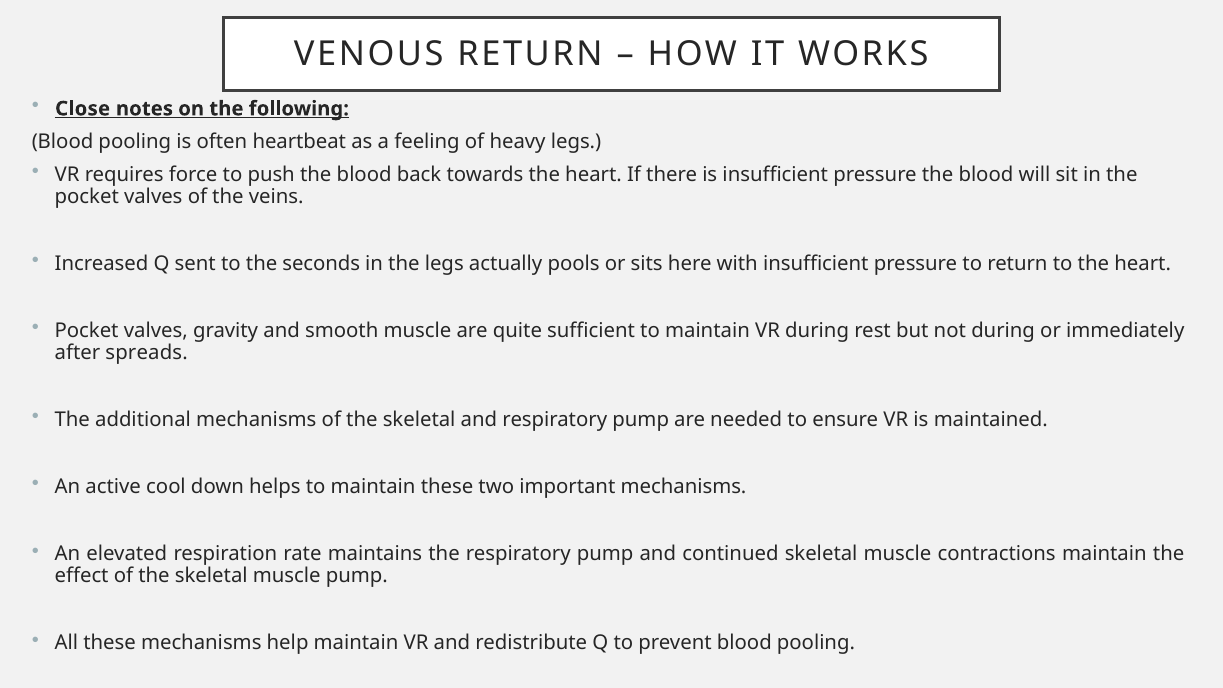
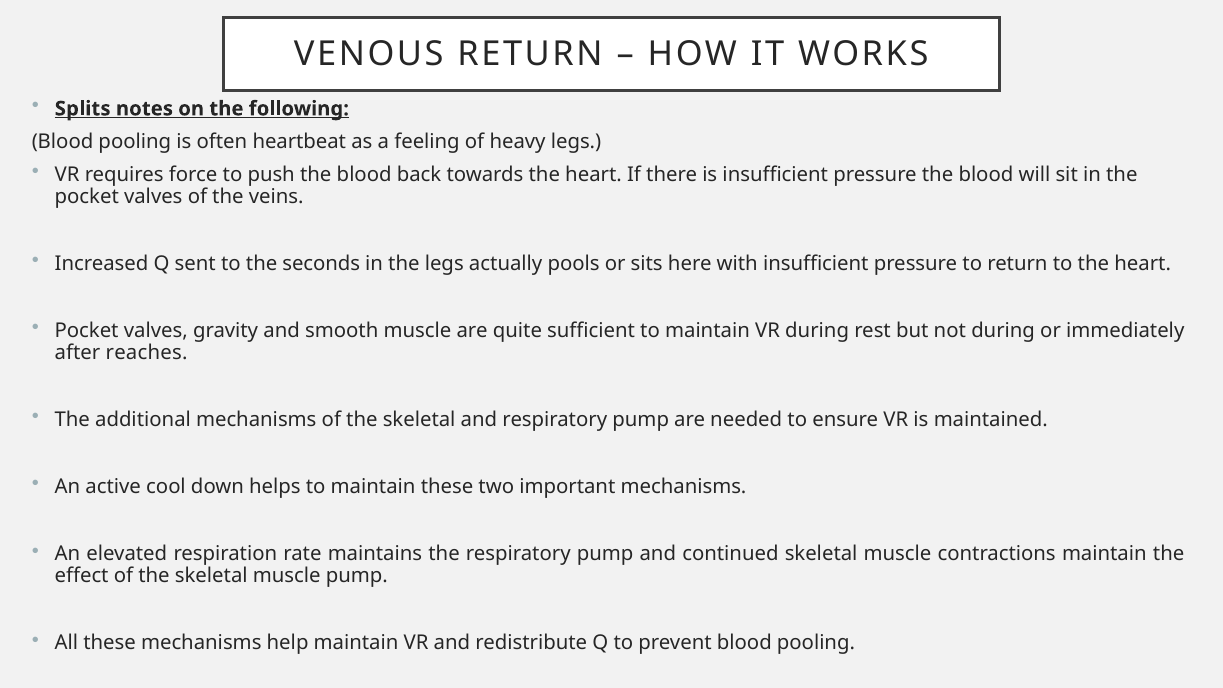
Close: Close -> Splits (83, 109)
spreads: spreads -> reaches (147, 353)
